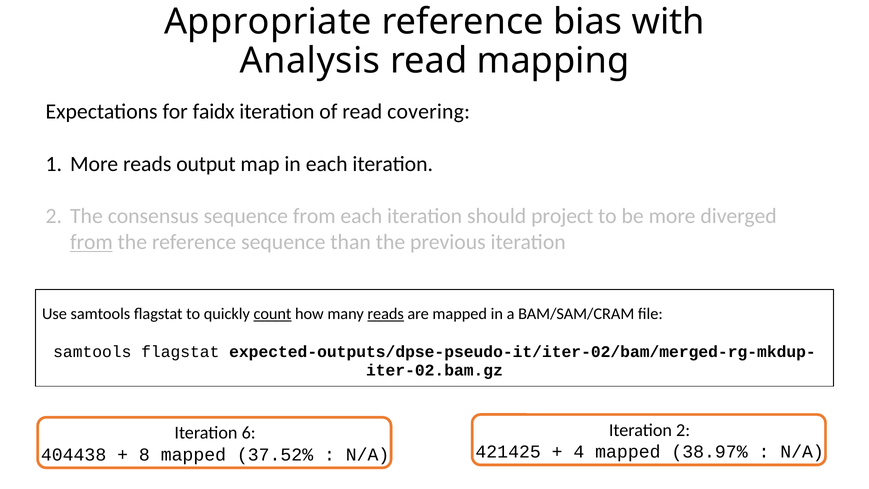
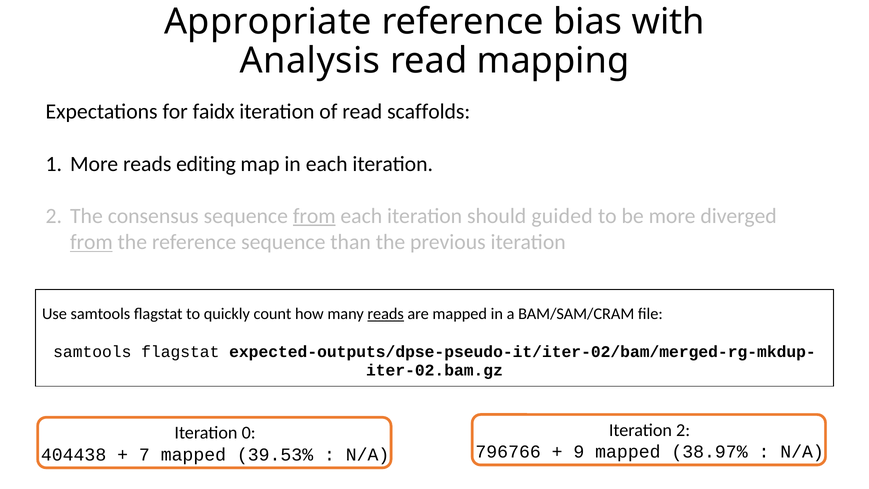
covering: covering -> scaffolds (429, 112)
output: output -> editing (206, 164)
from underline: none -> present (314, 216)
project: project -> guided (562, 216)
count underline: present -> none (272, 314)
6: 6 -> 0 (249, 433)
421425: 421425 -> 796766 (508, 452)
4: 4 -> 9 (579, 452)
8: 8 -> 7 (144, 455)
37.52%: 37.52% -> 39.53% (275, 455)
